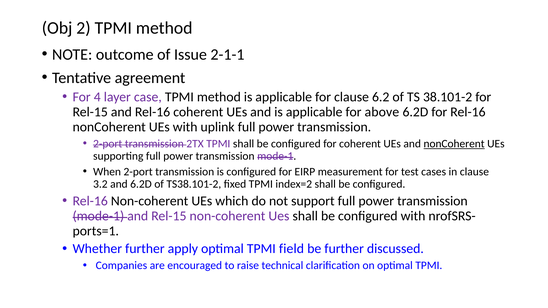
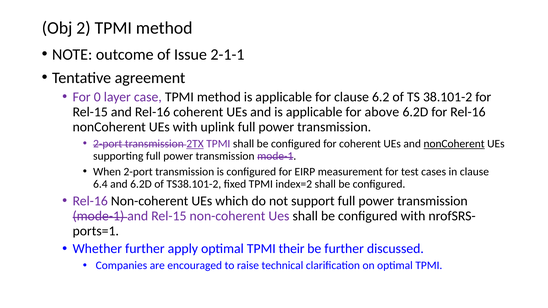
4: 4 -> 0 (97, 97)
2TX underline: none -> present (195, 144)
3.2: 3.2 -> 6.4 (100, 184)
field: field -> their (292, 249)
